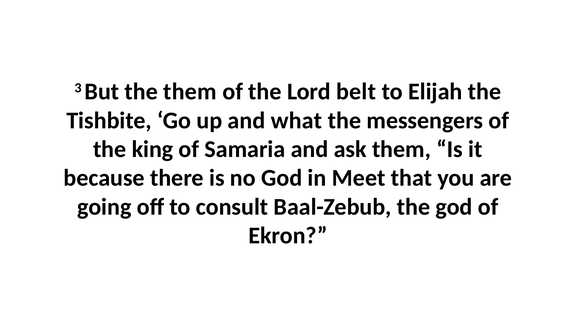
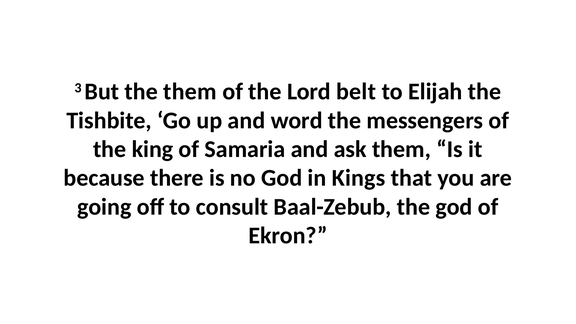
what: what -> word (297, 120)
Meet: Meet -> Kings (359, 178)
